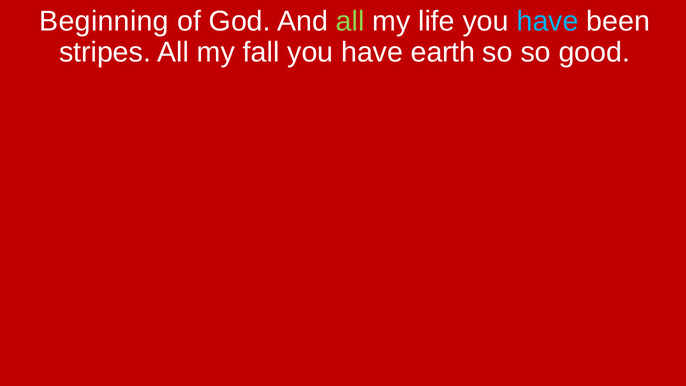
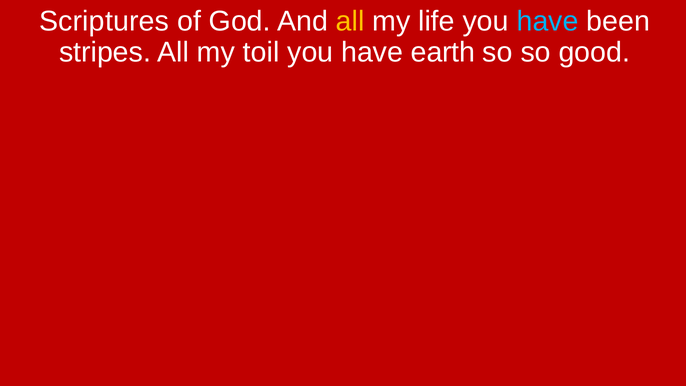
Beginning: Beginning -> Scriptures (104, 21)
all colour: light green -> yellow (350, 21)
fall: fall -> toil (261, 52)
